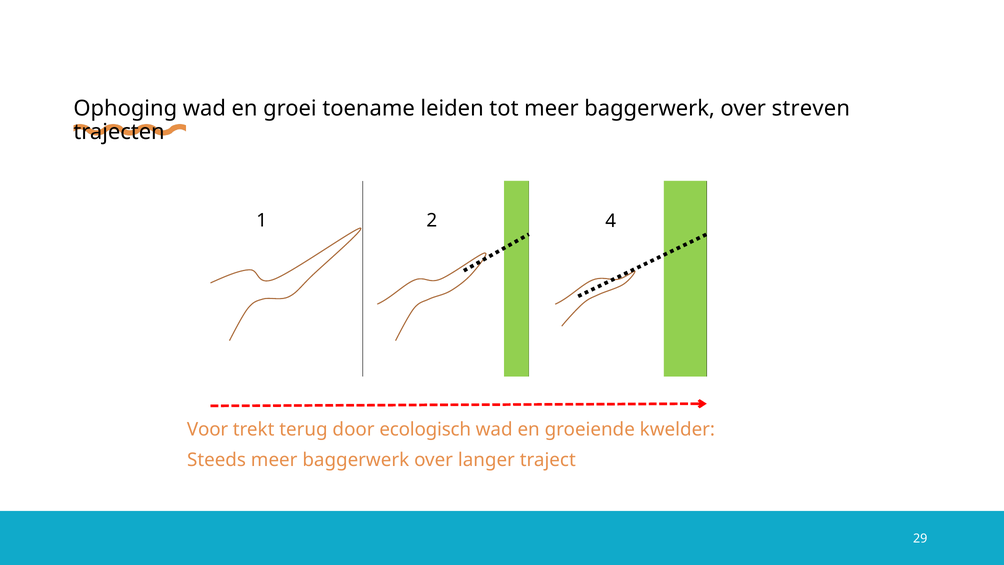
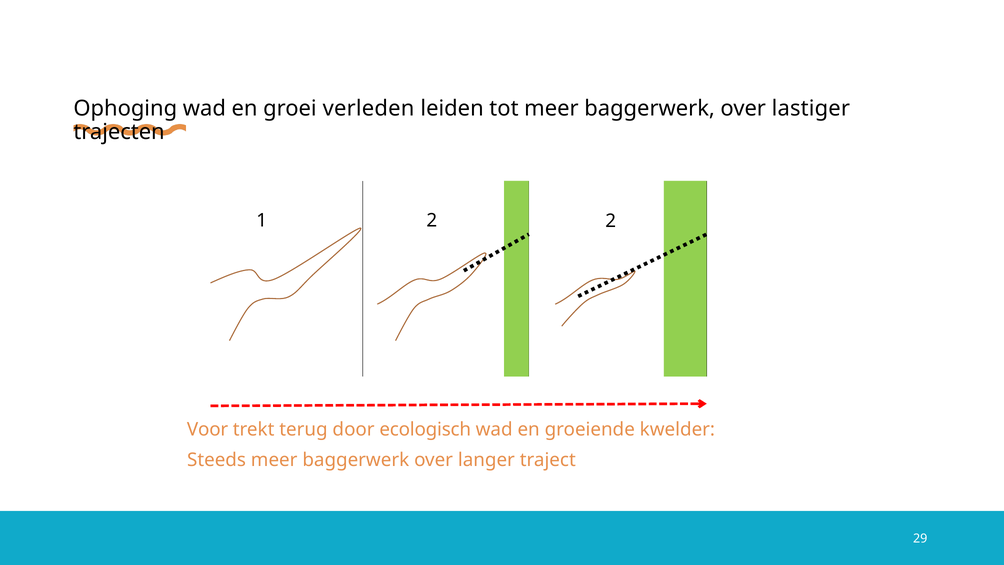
toename: toename -> verleden (368, 108)
streven: streven -> lastiger (811, 108)
1 4: 4 -> 2 (611, 221)
